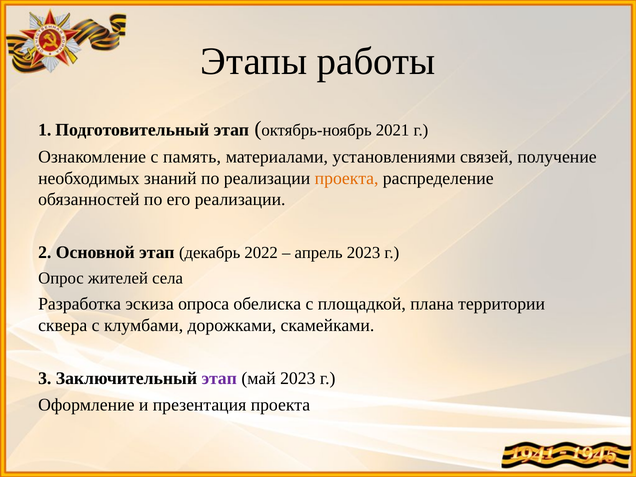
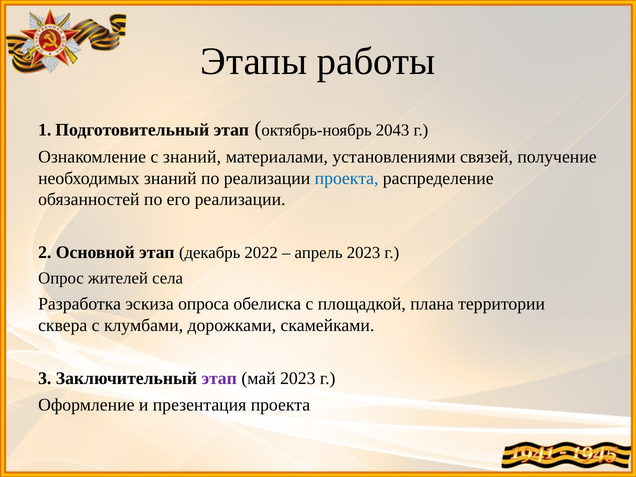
2021: 2021 -> 2043 (393, 130)
с память: память -> знаний (192, 157)
проекта colour: orange -> blue (347, 178)
